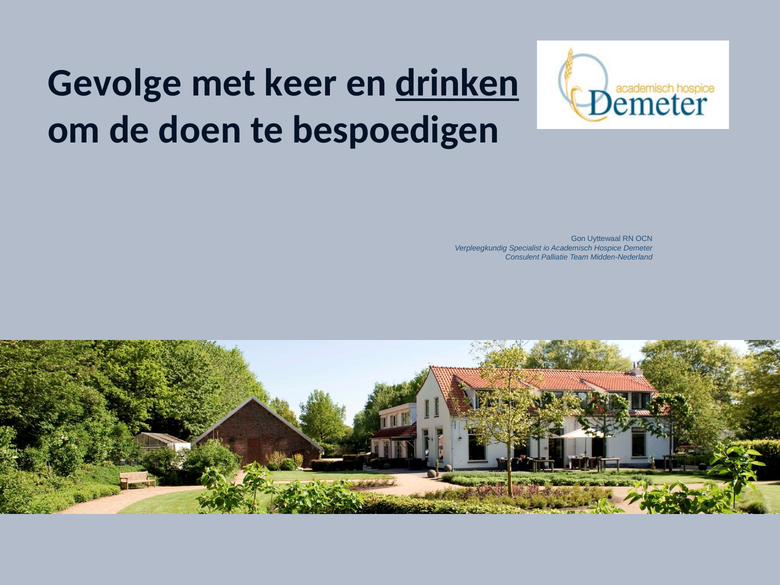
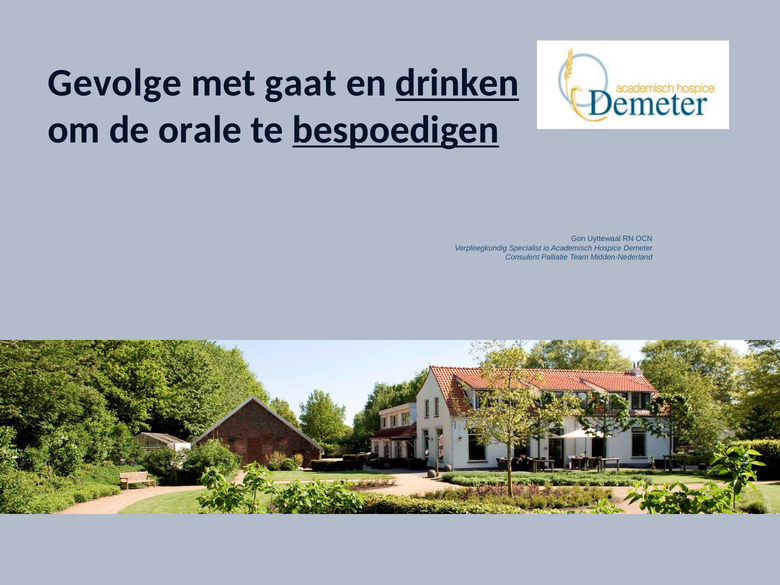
keer: keer -> gaat (301, 83)
doen: doen -> orale (200, 130)
bespoedigen underline: none -> present (396, 130)
